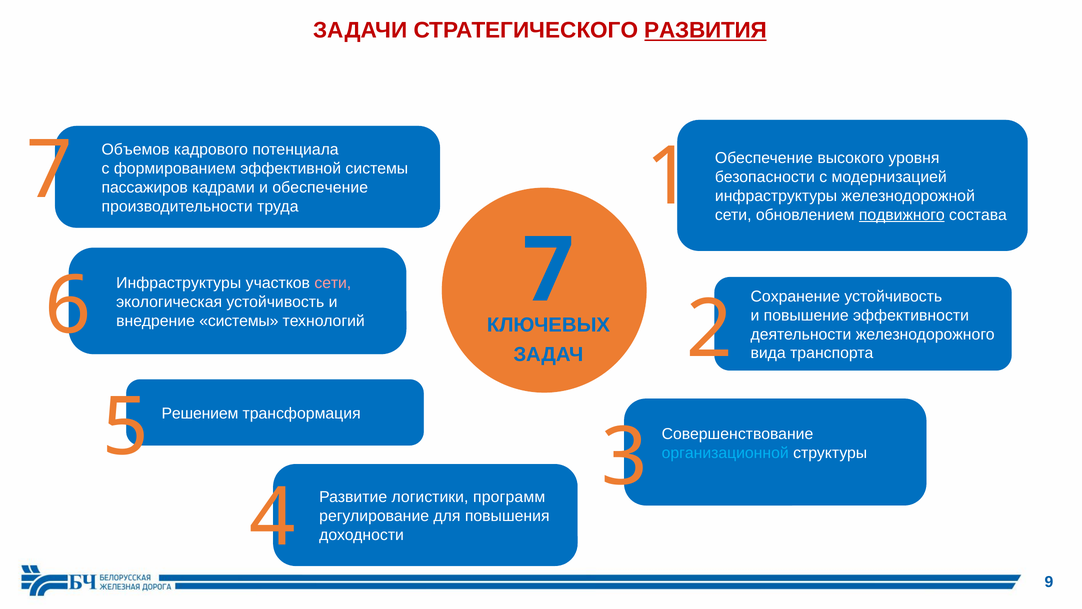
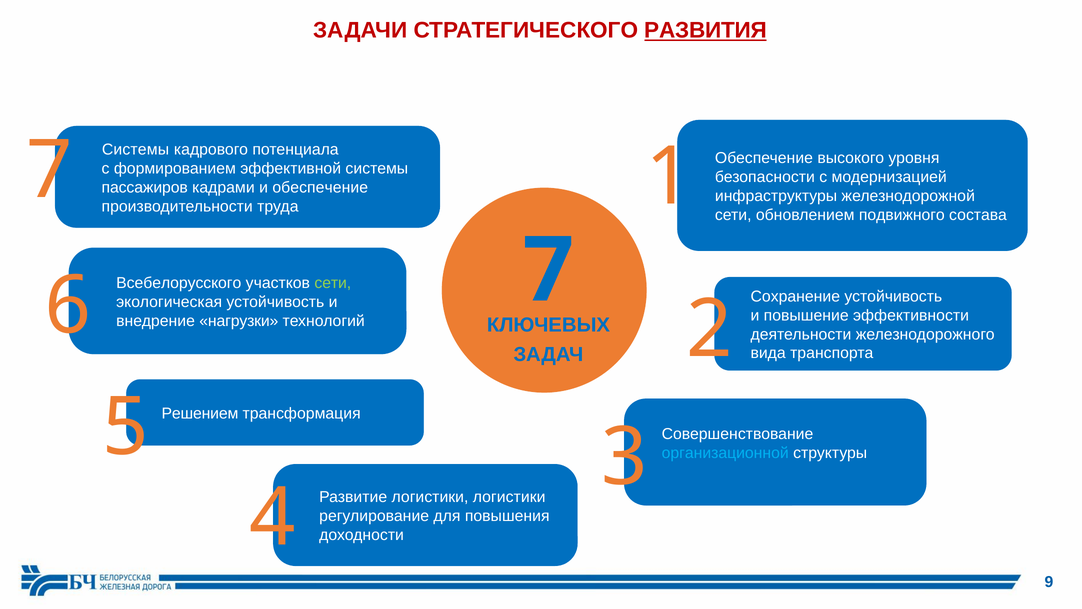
Объемов: Объемов -> Системы (136, 149)
подвижного underline: present -> none (902, 215)
Инфраструктуры: Инфраструктуры -> Всебелорусского (179, 283)
сети colour: pink -> light green (333, 283)
внедрение системы: системы -> нагрузки (239, 321)
логистики программ: программ -> логистики (509, 497)
